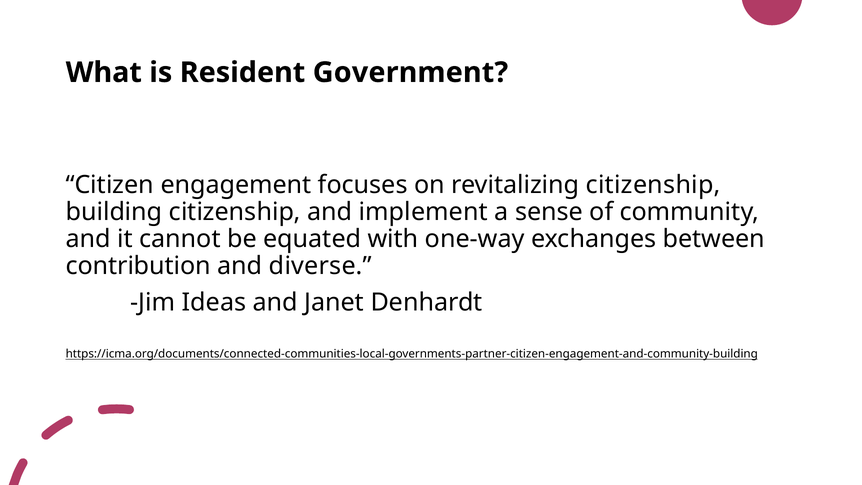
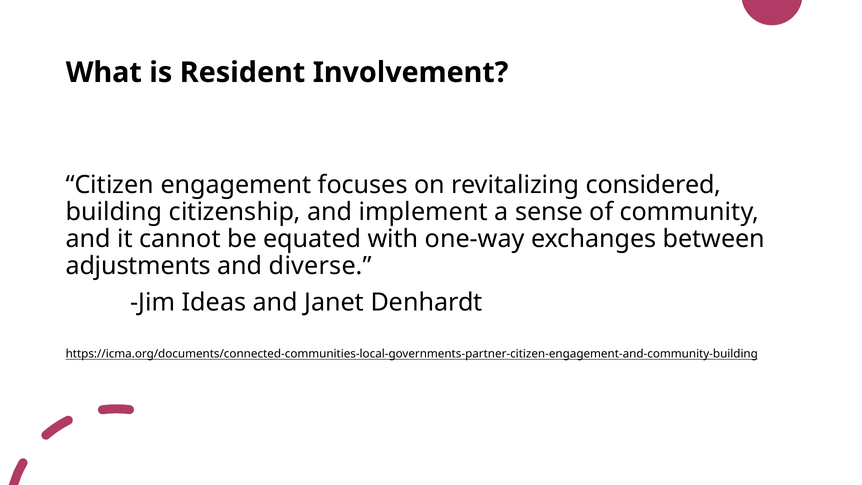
Government: Government -> Involvement (411, 72)
revitalizing citizenship: citizenship -> considered (653, 185)
contribution: contribution -> adjustments (138, 266)
